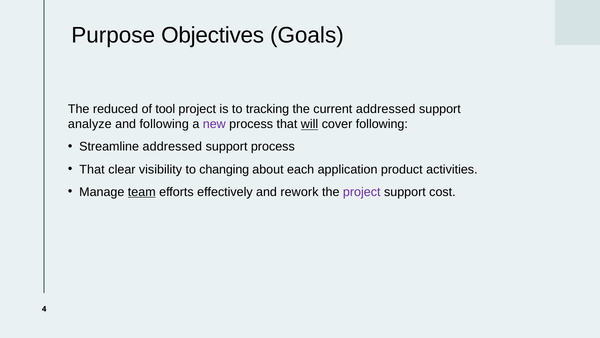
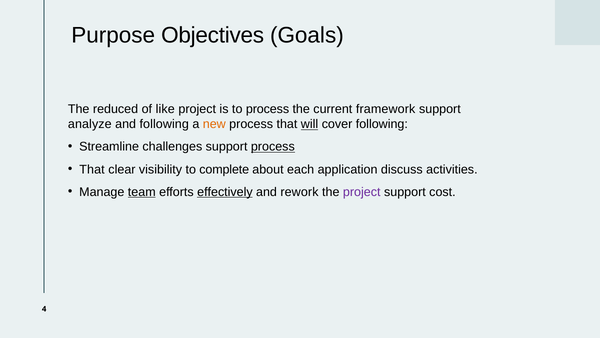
tool: tool -> like (165, 109)
to tracking: tracking -> process (268, 109)
current addressed: addressed -> framework (386, 109)
new colour: purple -> orange (214, 124)
Streamline addressed: addressed -> challenges (172, 147)
process underline: none -> present (273, 147)
changing: changing -> complete (224, 169)
product: product -> discuss (402, 169)
effectively underline: none -> present (225, 192)
